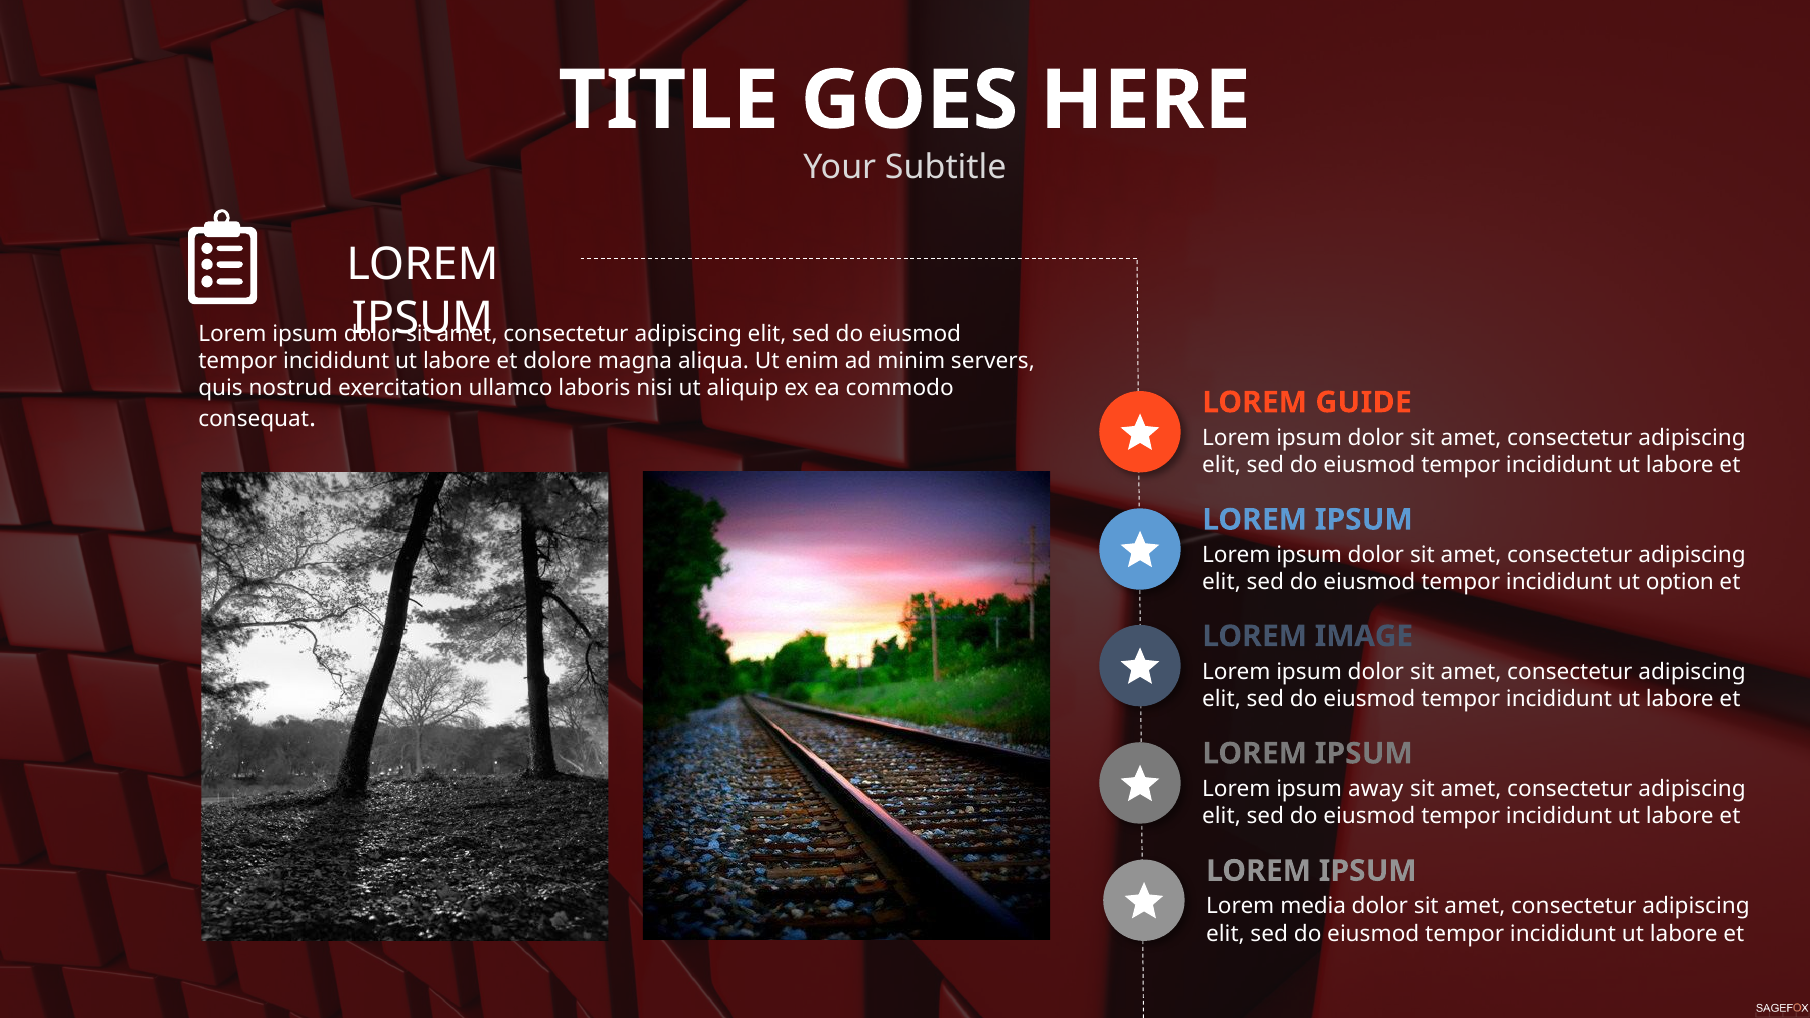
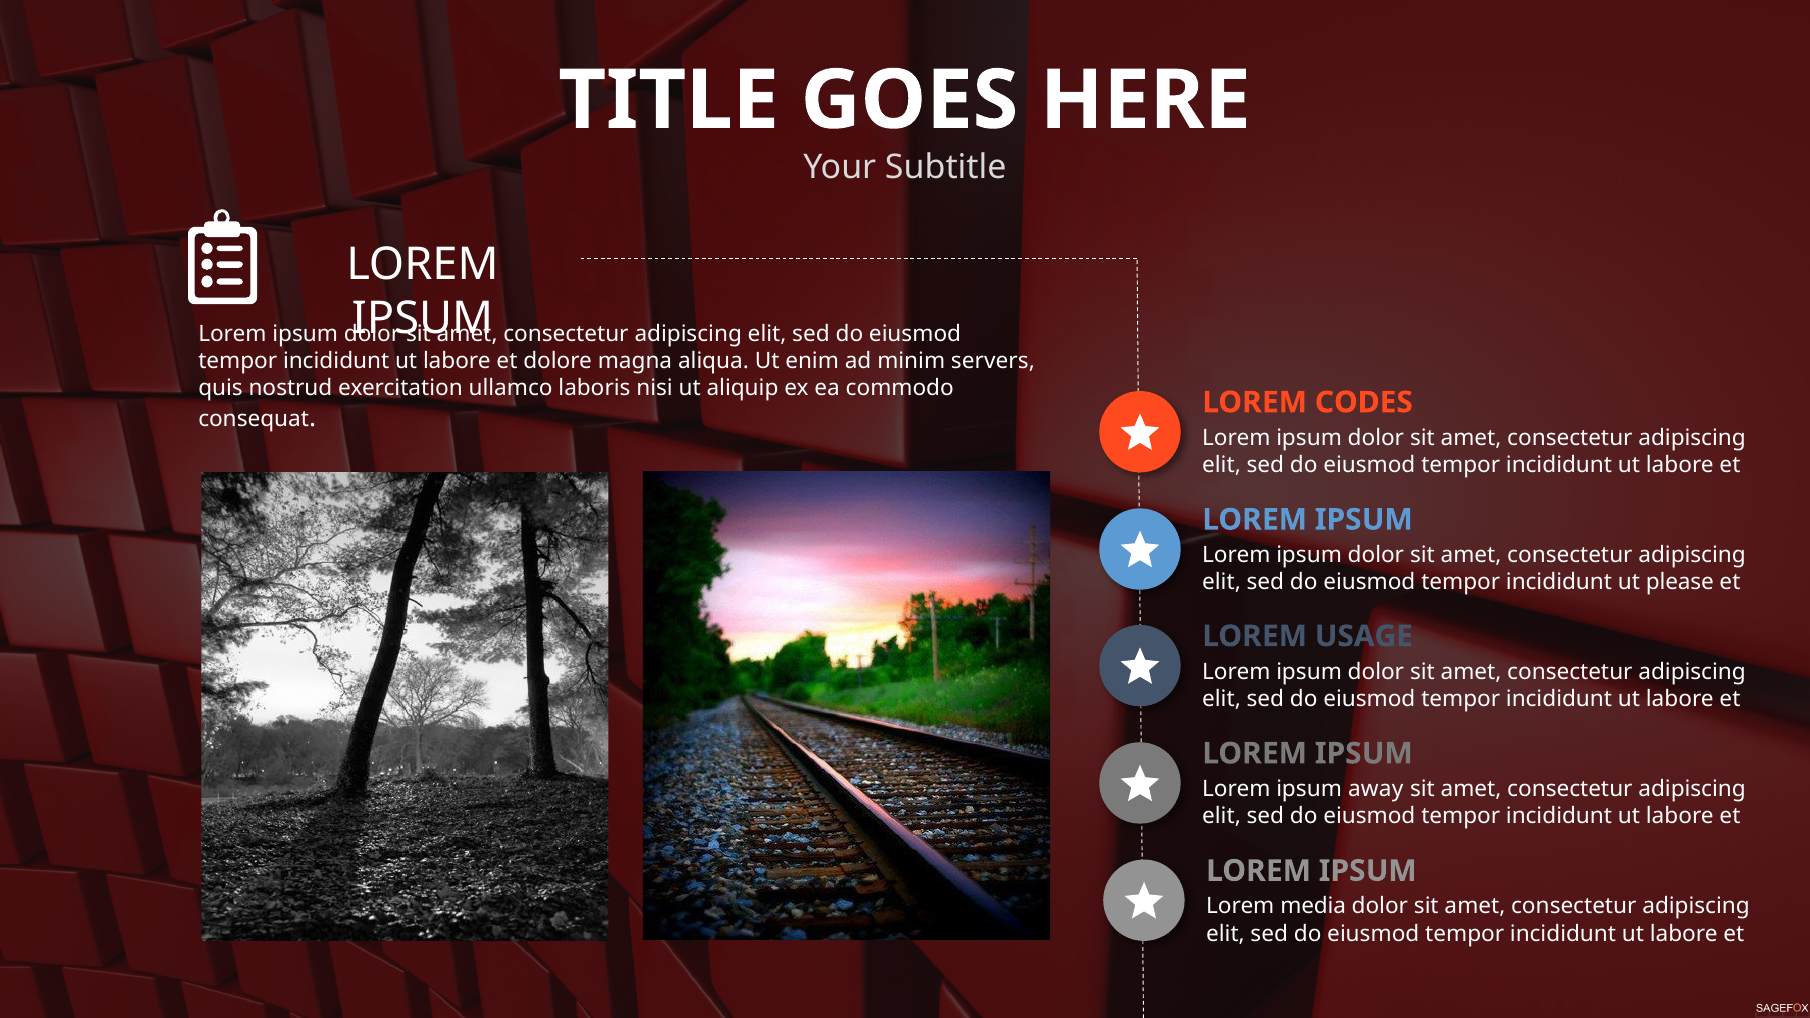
GUIDE: GUIDE -> CODES (1364, 402)
option: option -> please (1680, 583)
IMAGE: IMAGE -> USAGE (1364, 636)
